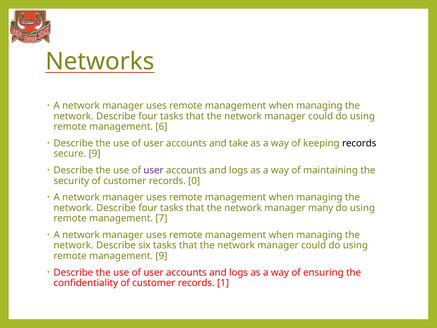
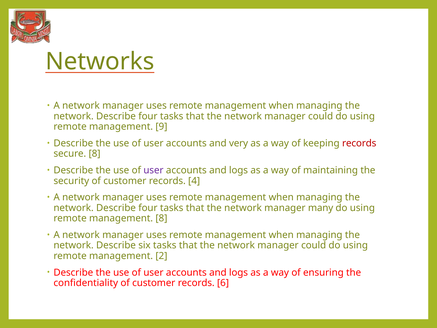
6: 6 -> 9 (161, 127)
take: take -> very (239, 143)
records colour: black -> red (359, 143)
secure 9: 9 -> 8 (95, 154)
0: 0 -> 4 (194, 181)
management 7: 7 -> 8 (161, 218)
management 9: 9 -> 2 (161, 256)
1: 1 -> 6 (223, 283)
